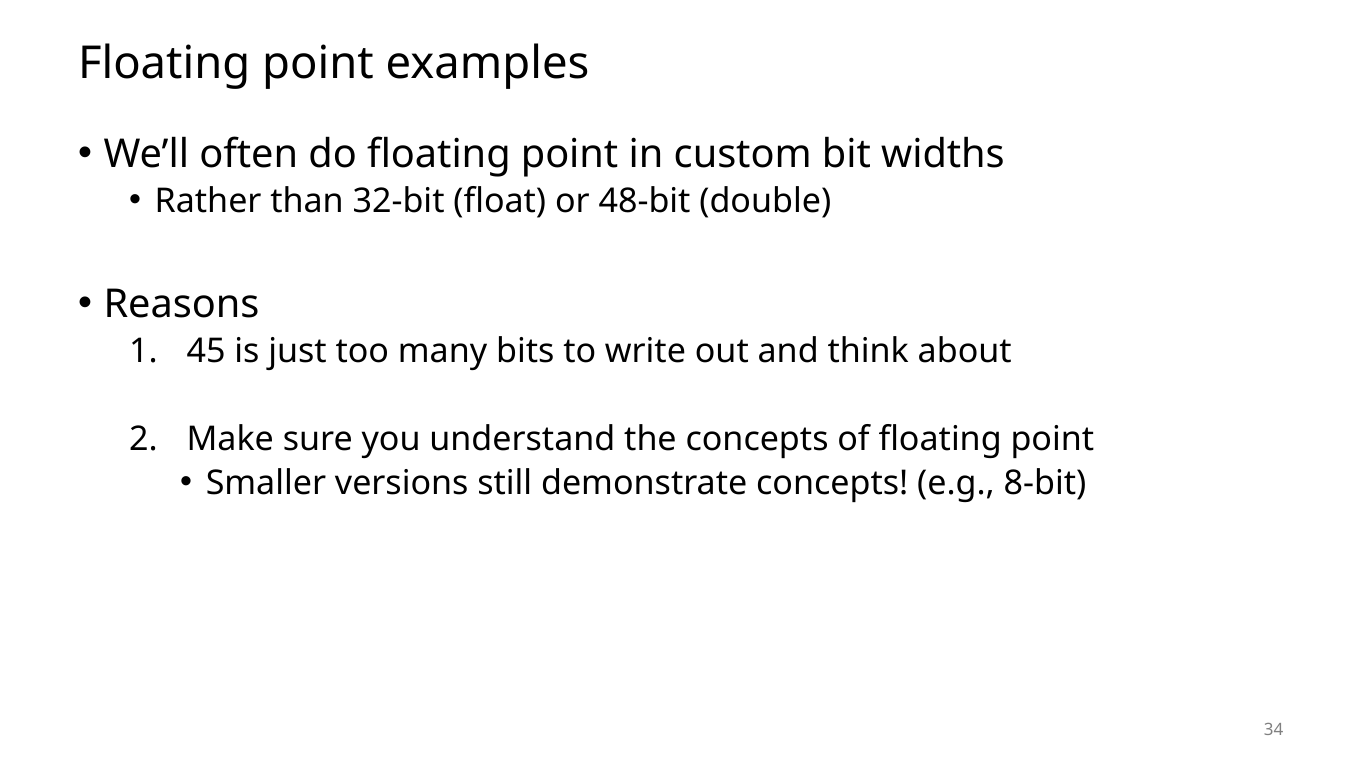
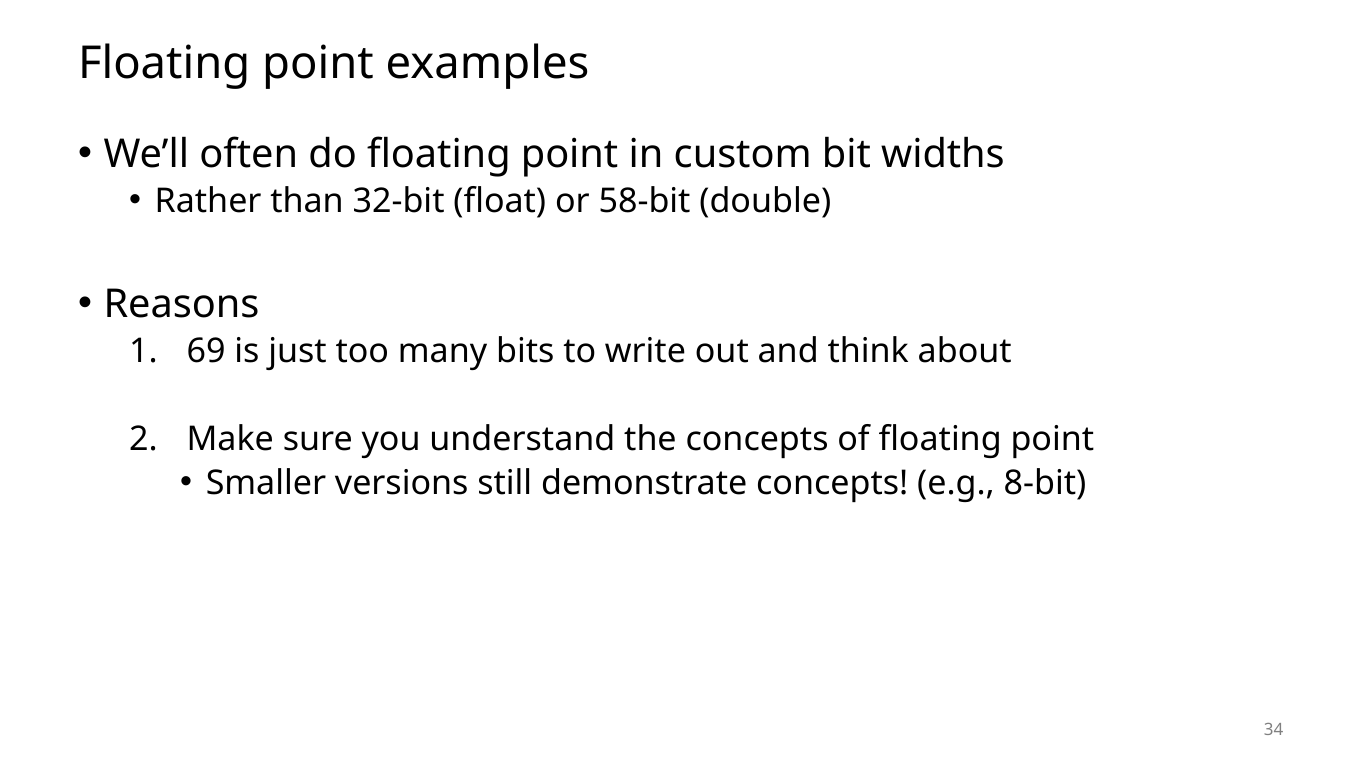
48-bit: 48-bit -> 58-bit (645, 201)
45: 45 -> 69 (206, 351)
